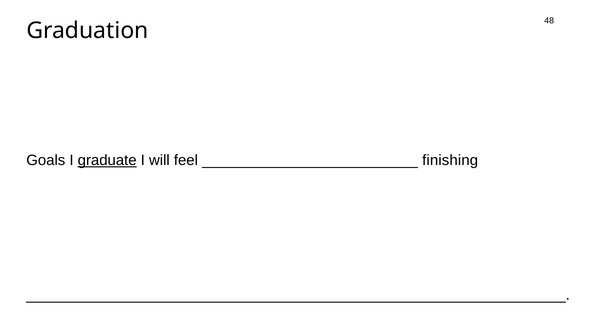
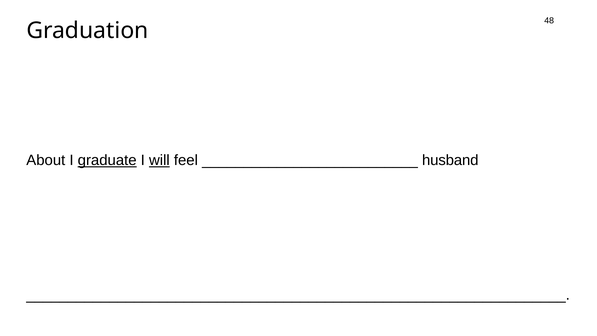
Goals: Goals -> About (46, 160)
will underline: none -> present (159, 160)
finishing: finishing -> husband (450, 160)
